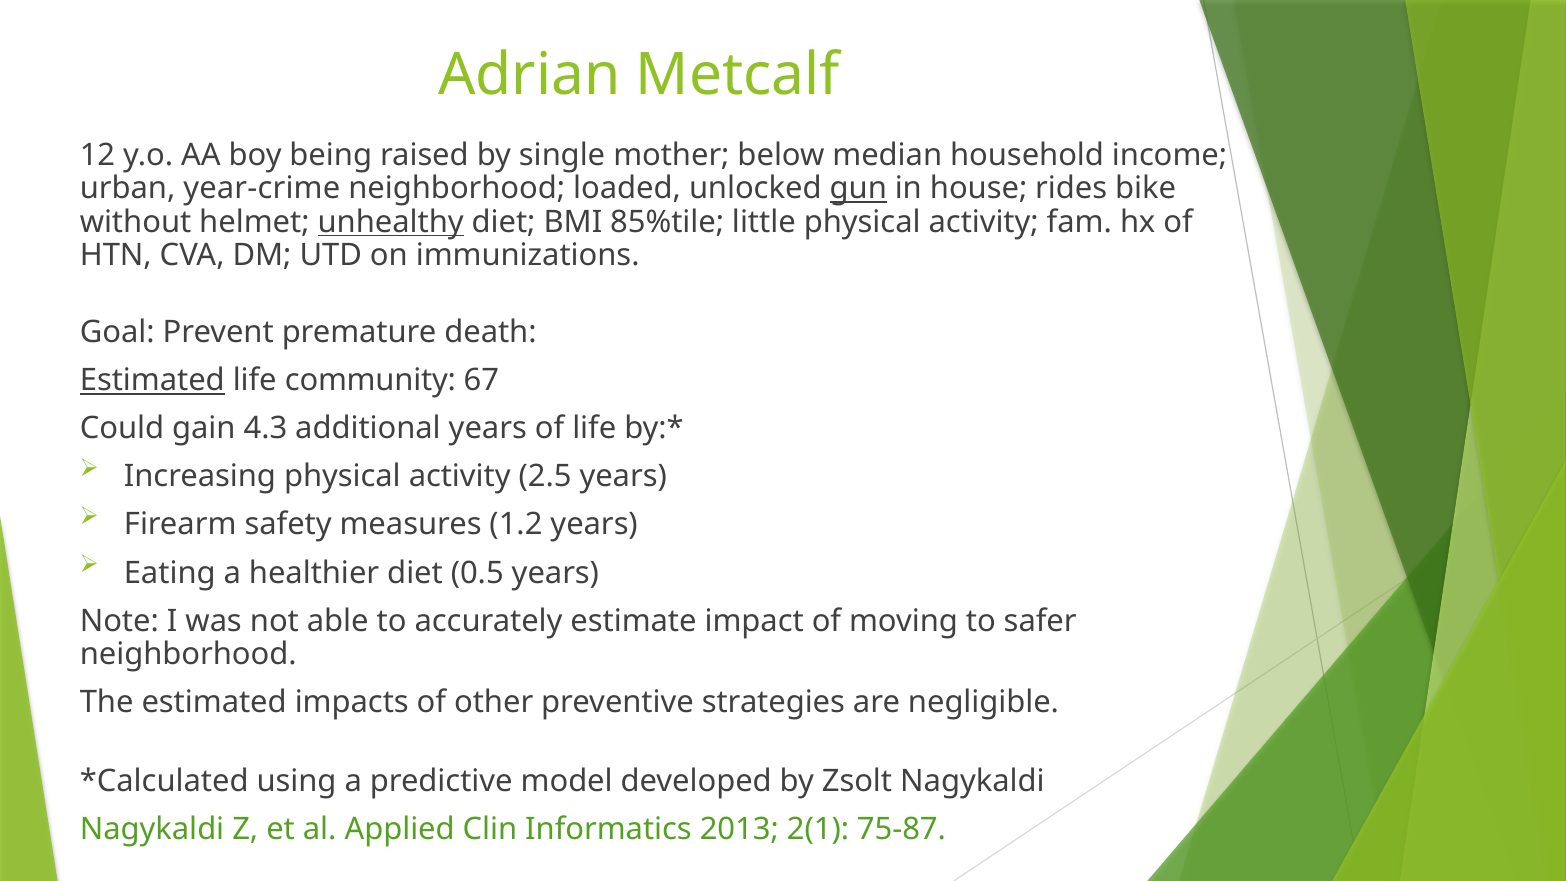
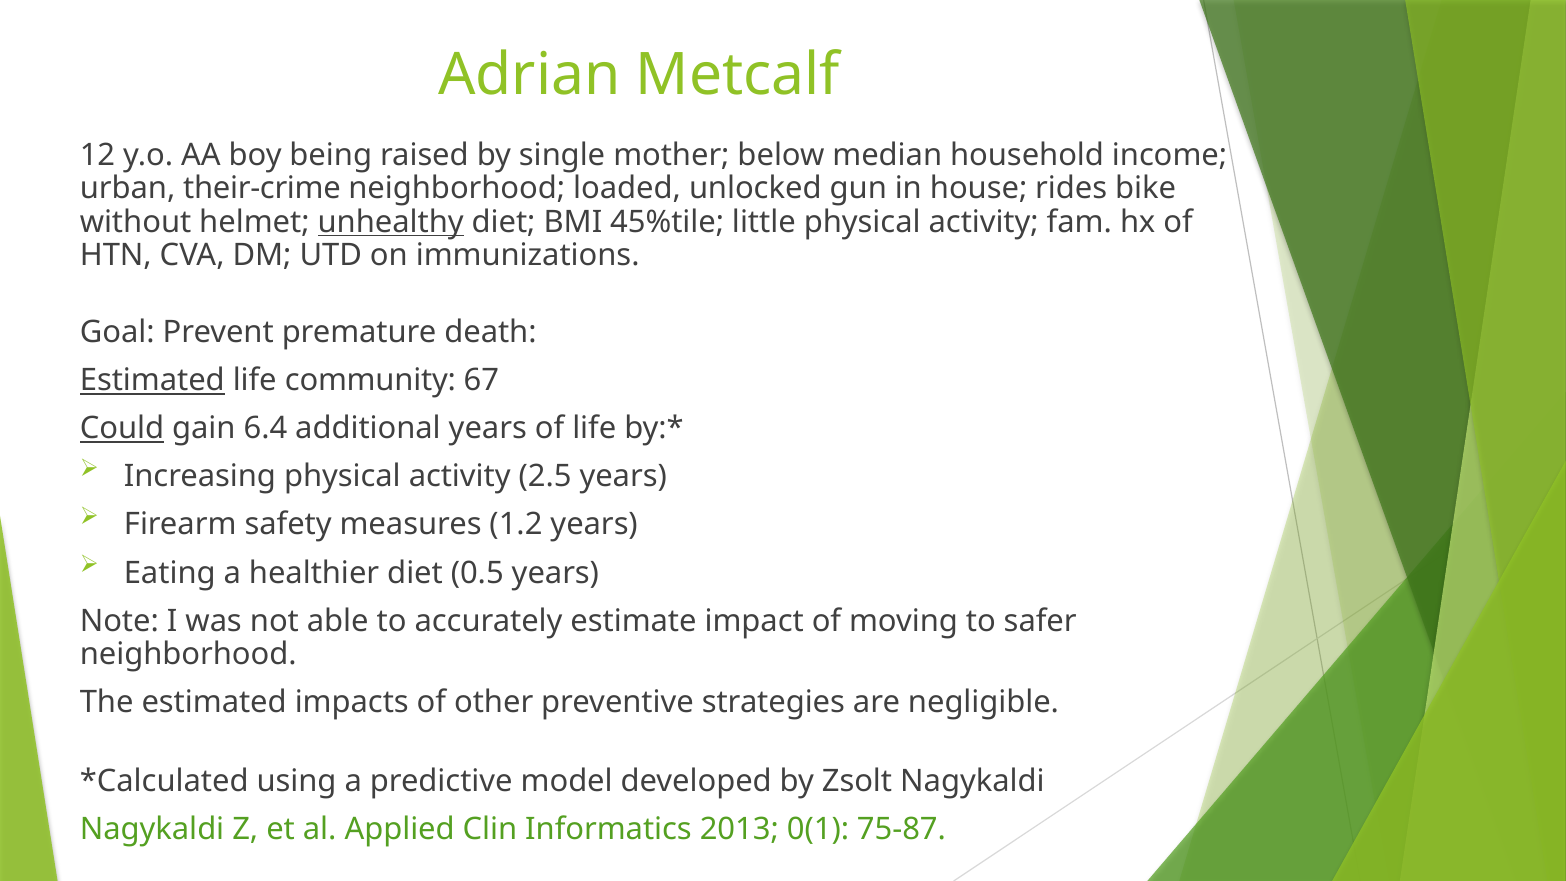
year-crime: year-crime -> their-crime (262, 189)
gun underline: present -> none (858, 189)
85%tile: 85%tile -> 45%tile (667, 222)
Could underline: none -> present (122, 428)
4.3: 4.3 -> 6.4 (265, 428)
2(1: 2(1 -> 0(1 (818, 829)
